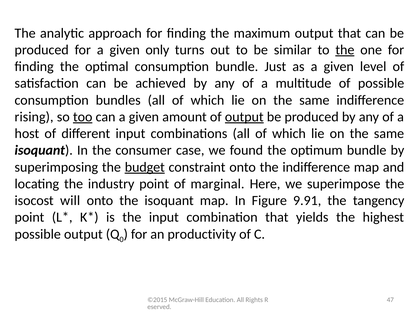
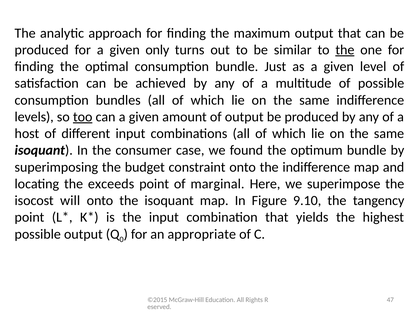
rising: rising -> levels (34, 117)
output underline: present -> none (244, 117)
budget underline: present -> none (145, 167)
industry: industry -> exceeds (111, 184)
9.91: 9.91 -> 9.10 (307, 201)
productivity: productivity -> appropriate (202, 234)
